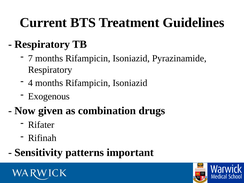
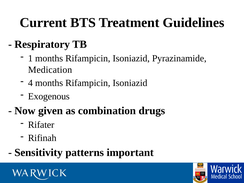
7: 7 -> 1 (30, 58)
Respiratory: Respiratory -> Medication (50, 70)
